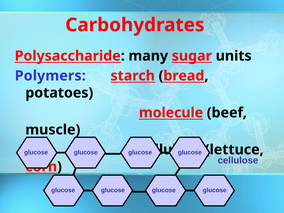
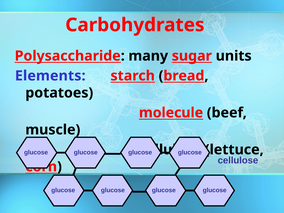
Polymers: Polymers -> Elements (50, 76)
